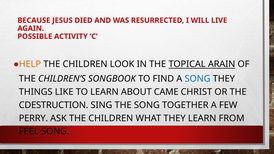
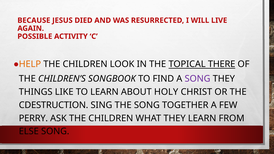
ARAIN: ARAIN -> THERE (222, 64)
SONG colour: blue -> purple (198, 79)
CAME: CAME -> HOLY (166, 92)
FEEL: FEEL -> ELSE (29, 131)
